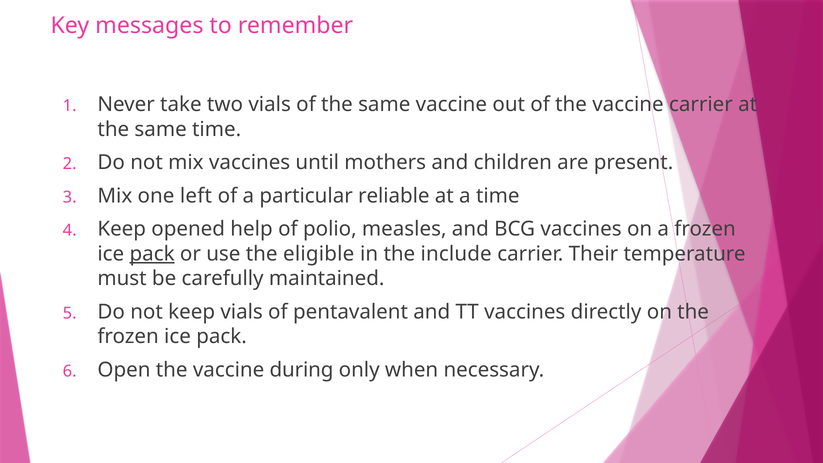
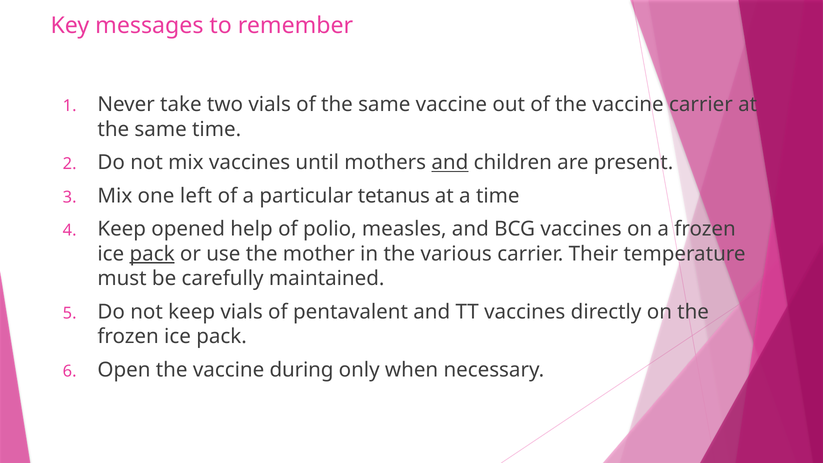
and underline: none -> present (450, 163)
reliable: reliable -> tetanus (394, 196)
eligible: eligible -> mother (319, 254)
include: include -> various (456, 254)
